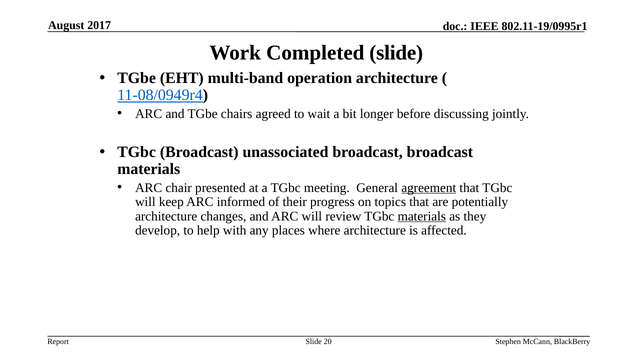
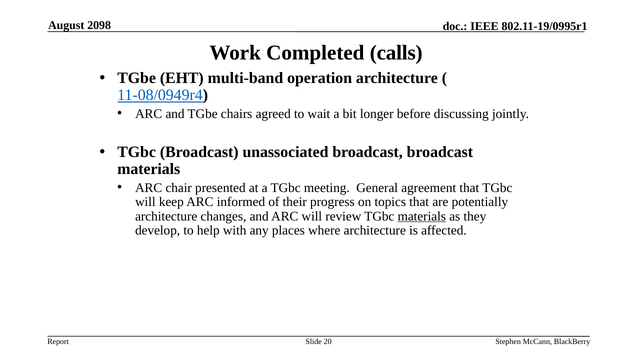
2017: 2017 -> 2098 (99, 25)
Completed slide: slide -> calls (396, 53)
agreement underline: present -> none (429, 187)
